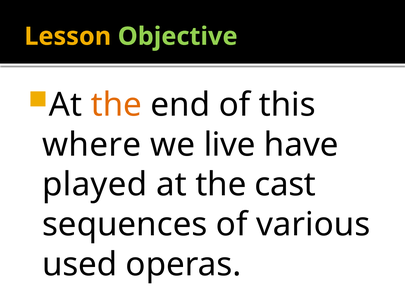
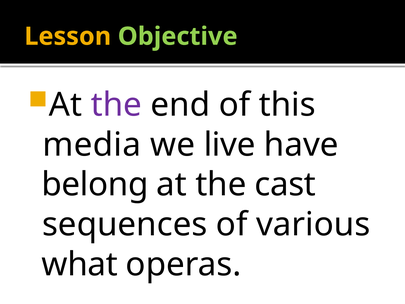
the colour: orange -> purple (116, 105)
where: where -> media (92, 145)
played: played -> belong (95, 185)
used: used -> what (80, 264)
